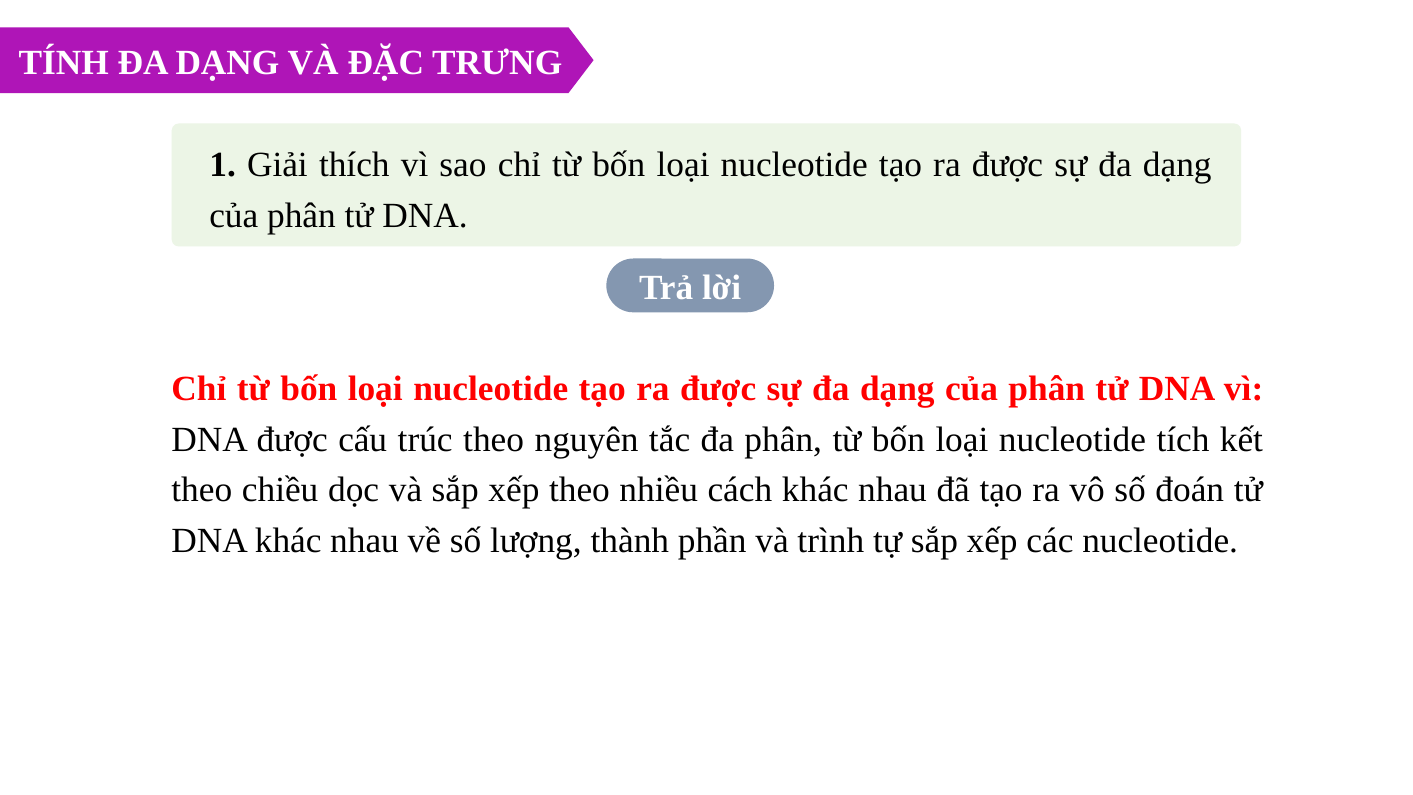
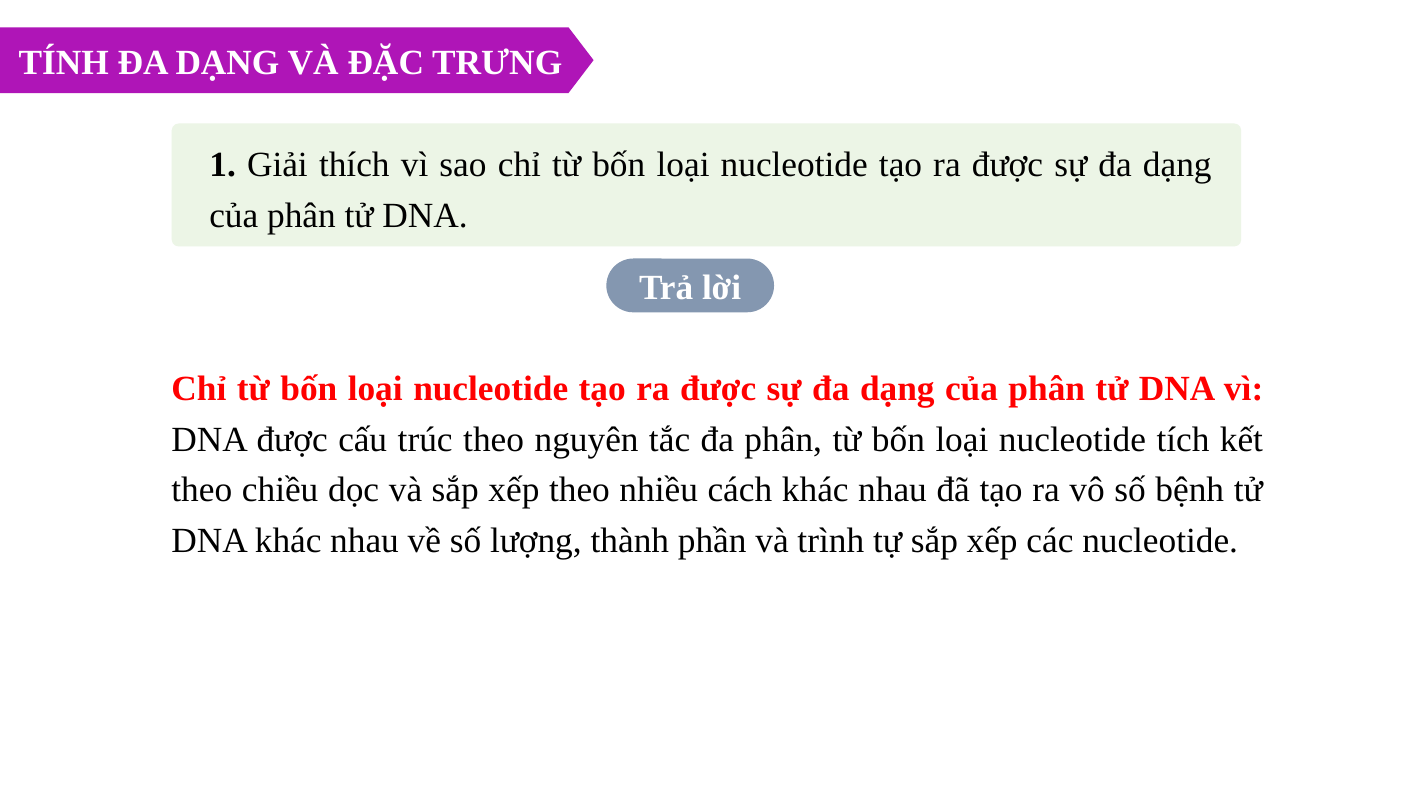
đoán: đoán -> bệnh (1190, 490)
